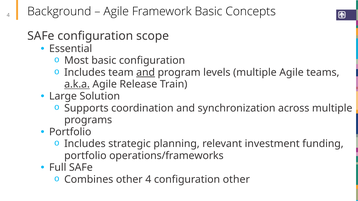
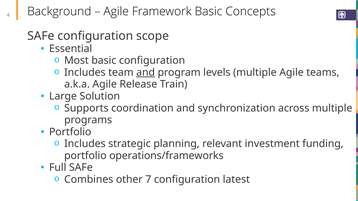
a.k.a underline: present -> none (77, 84)
Combines other 4: 4 -> 7 (148, 180)
configuration other: other -> latest (236, 180)
